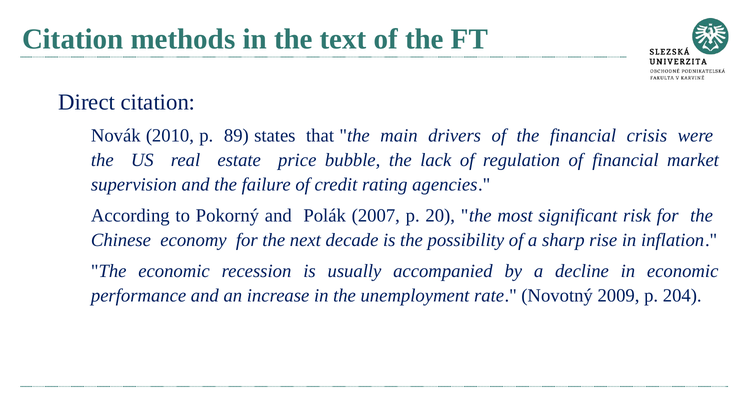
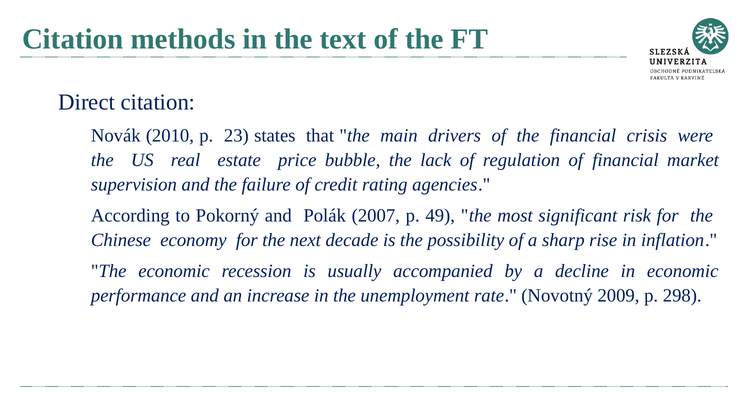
89: 89 -> 23 (236, 135)
20: 20 -> 49 (440, 216)
204: 204 -> 298 (682, 296)
